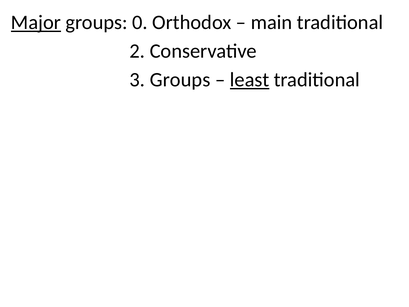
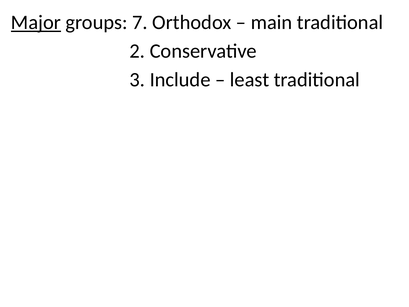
0: 0 -> 7 (140, 23)
3 Groups: Groups -> Include (180, 80)
least underline: present -> none (250, 80)
